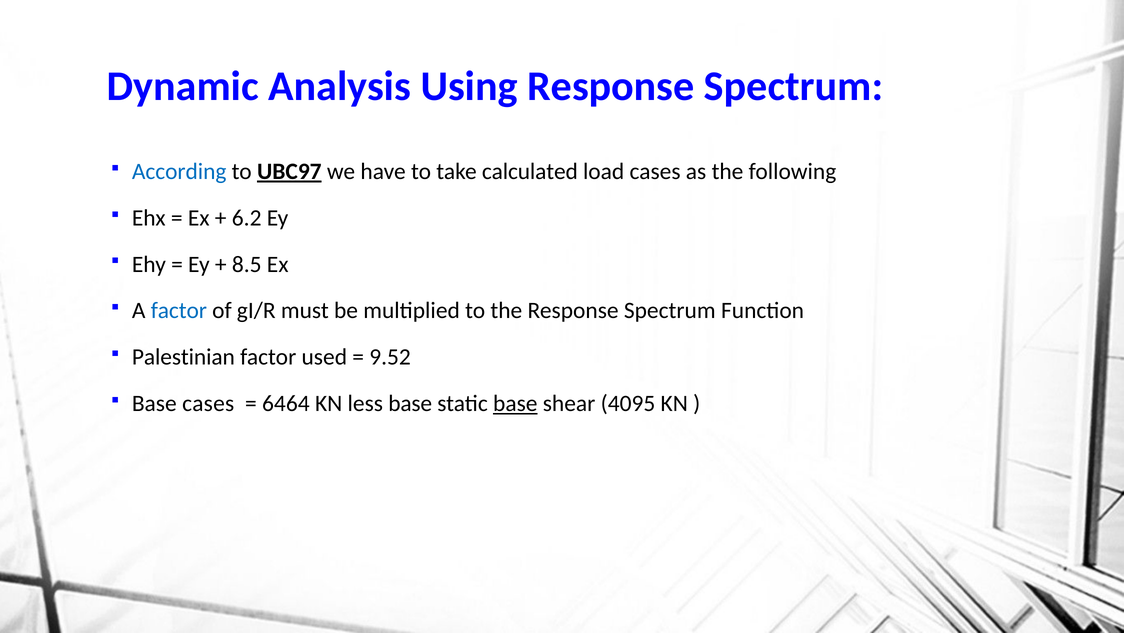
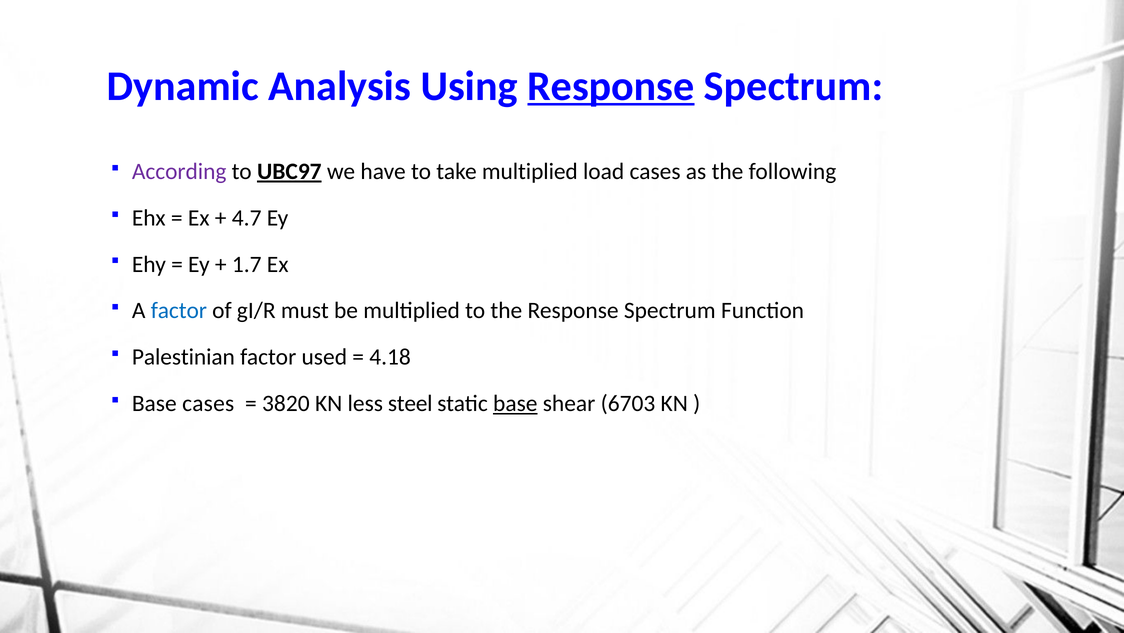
Response underline: none -> present (611, 86)
According colour: blue -> purple (179, 171)
take calculated: calculated -> multiplied (530, 171)
6.2: 6.2 -> 4.7 (247, 218)
8.5: 8.5 -> 1.7 (247, 264)
9.52: 9.52 -> 4.18 (390, 357)
6464: 6464 -> 3820 (286, 403)
less base: base -> steel (410, 403)
4095: 4095 -> 6703 (628, 403)
